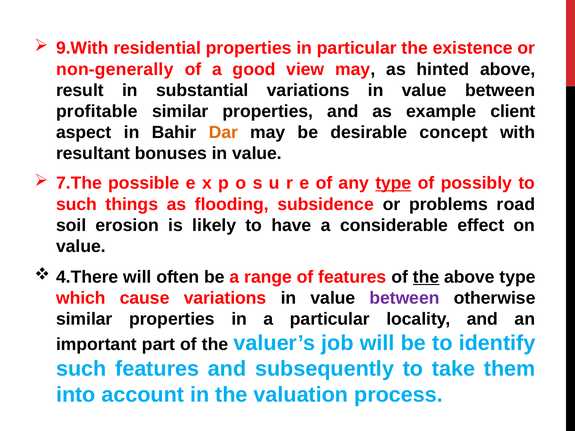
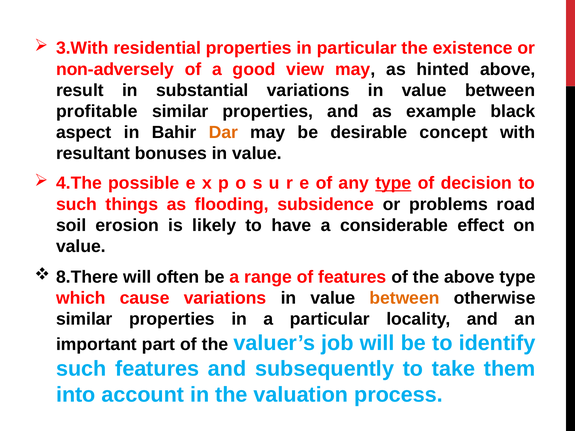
9.With: 9.With -> 3.With (82, 48)
non-generally: non-generally -> non-adversely (115, 69)
client: client -> black (513, 111)
7.The: 7.The -> 4.The (79, 183)
possibly: possibly -> decision (476, 183)
4.There: 4.There -> 8.There (87, 277)
the underline: present -> none (426, 277)
between colour: purple -> orange (404, 298)
